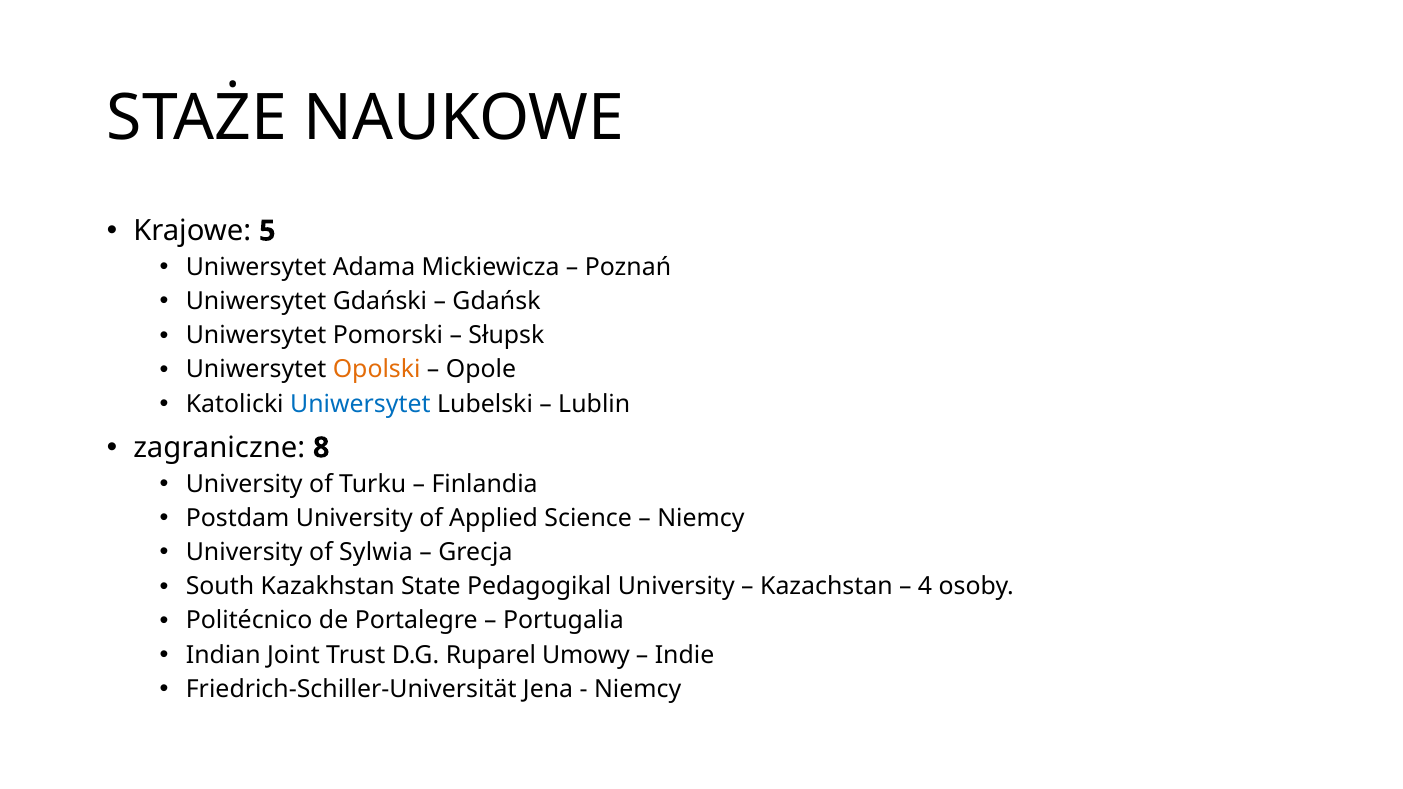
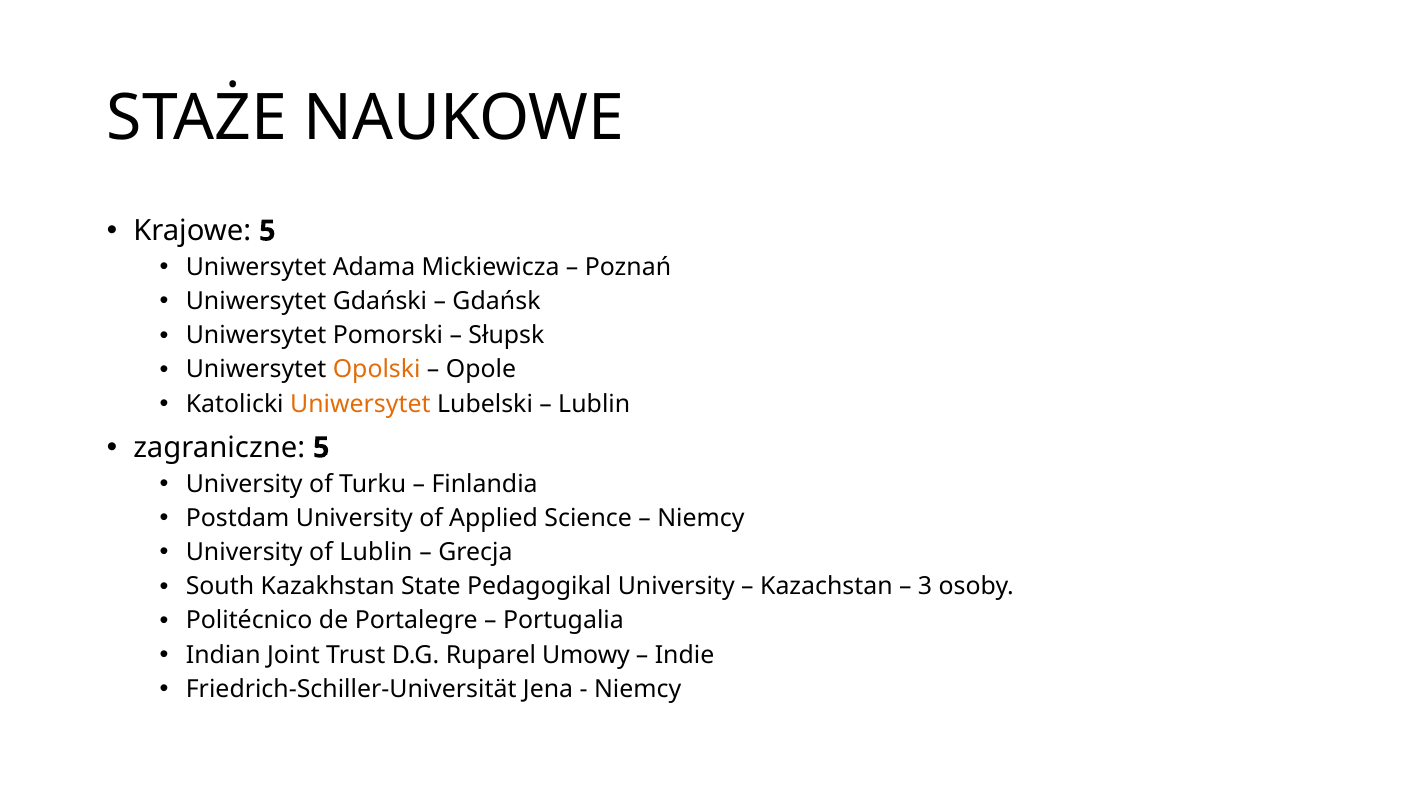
Uniwersytet colour: blue -> orange (360, 404)
zagraniczne 8: 8 -> 5 (321, 448)
of Sylwia: Sylwia -> Lublin (376, 553)
4: 4 -> 3 (925, 587)
